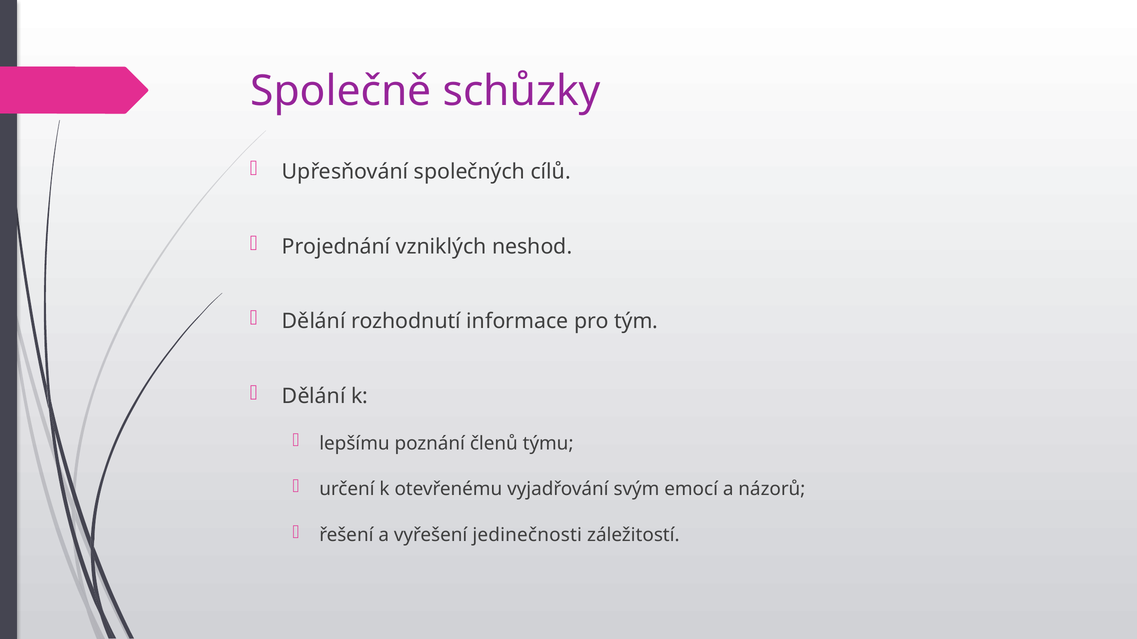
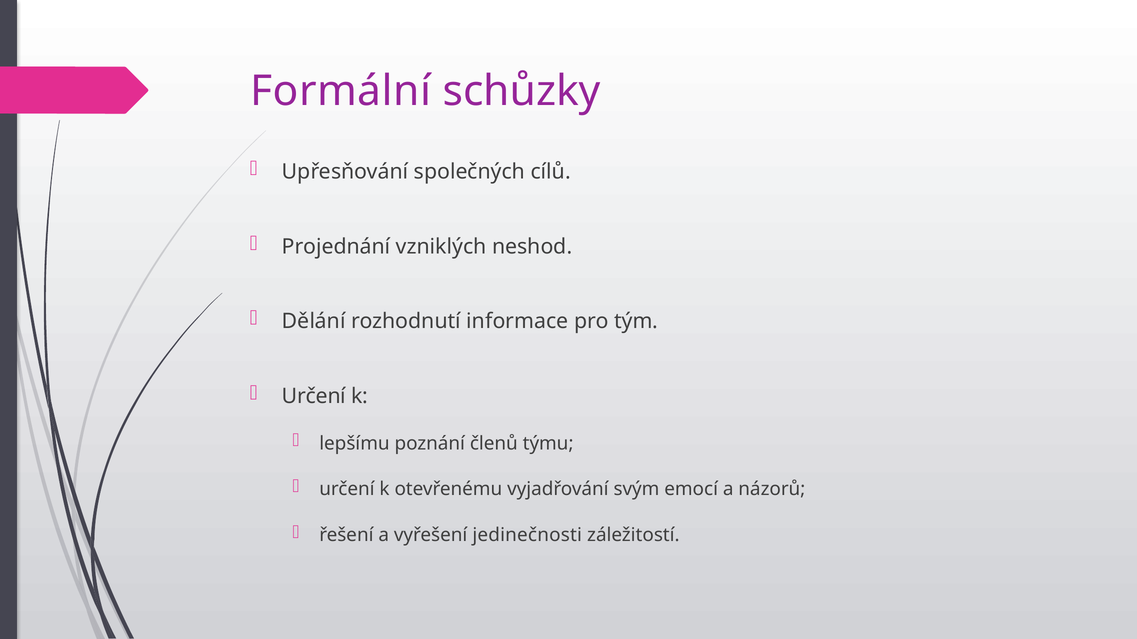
Společně: Společně -> Formální (341, 91)
Dělání: Dělání -> Určení (314, 396)
